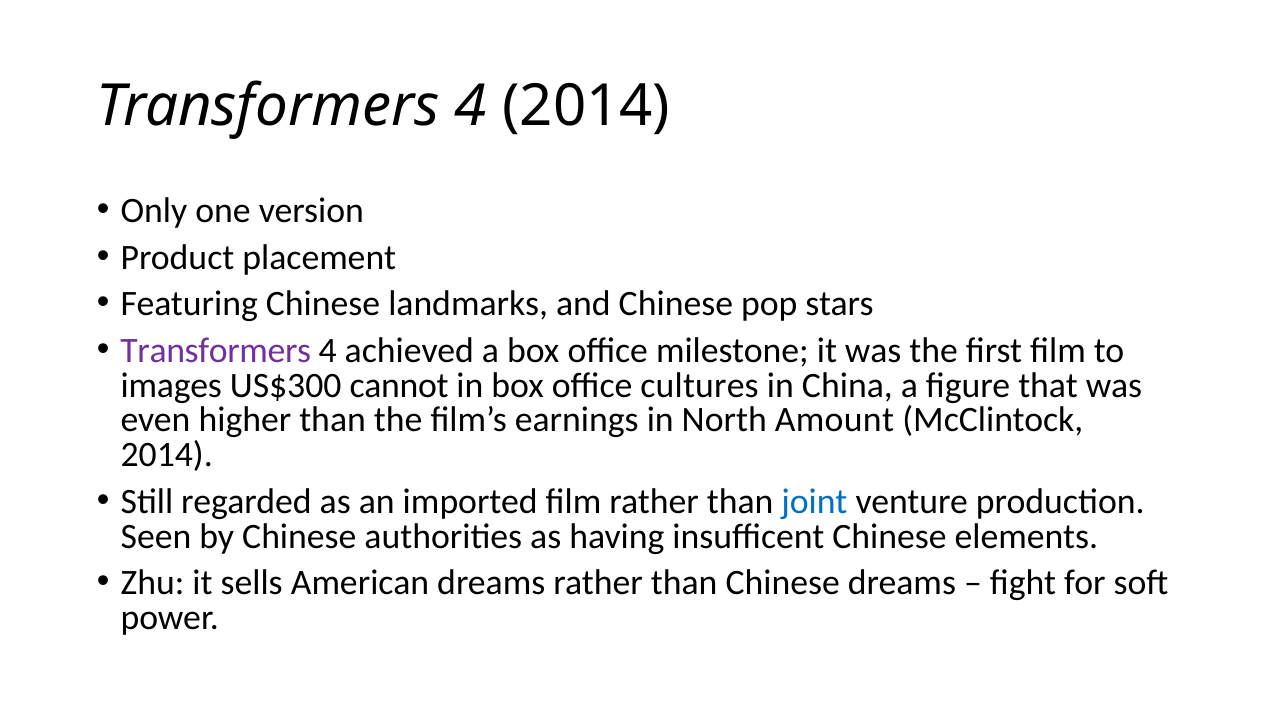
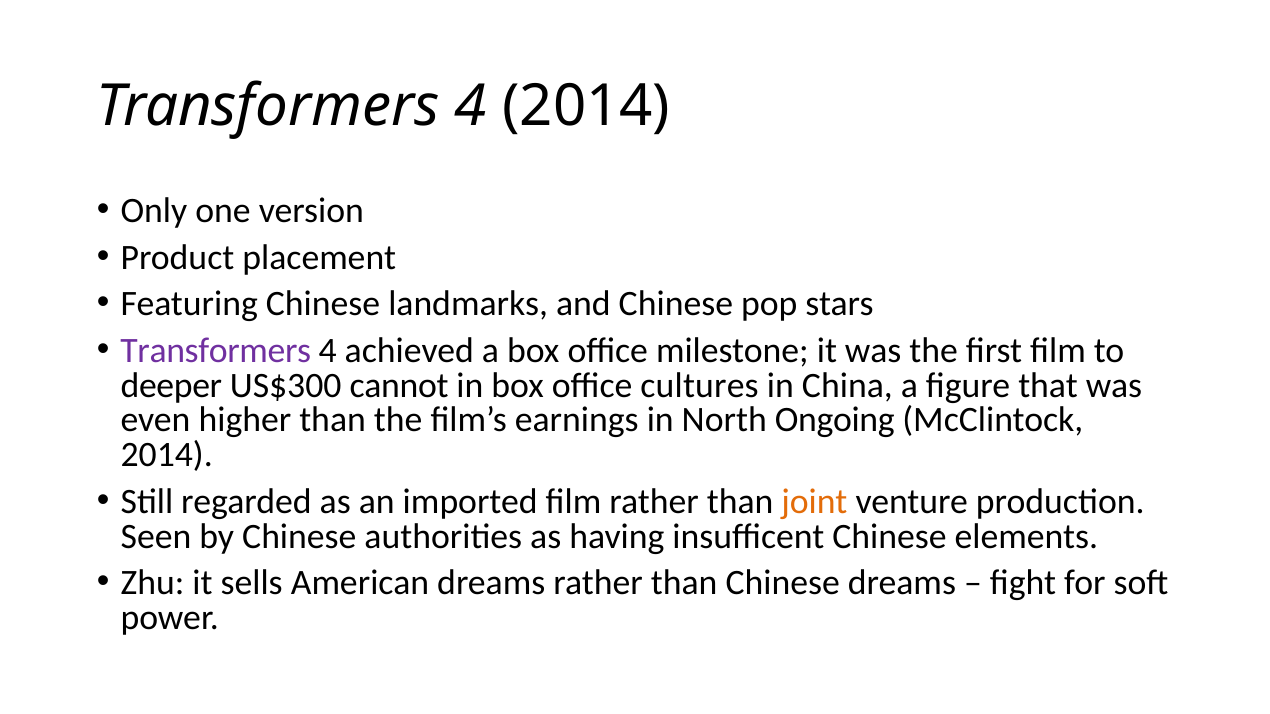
images: images -> deeper (171, 386)
Amount: Amount -> Ongoing (835, 420)
joint colour: blue -> orange (814, 502)
